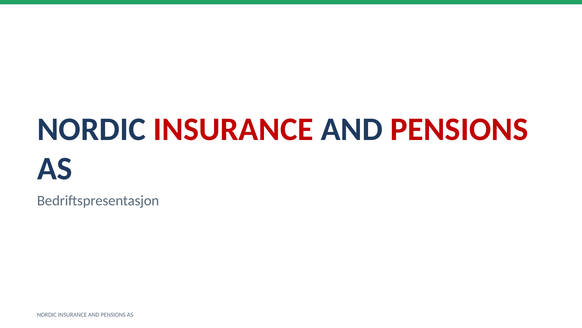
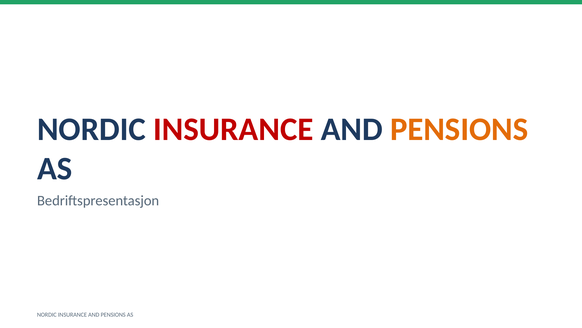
PENSIONS colour: red -> orange (459, 129)
